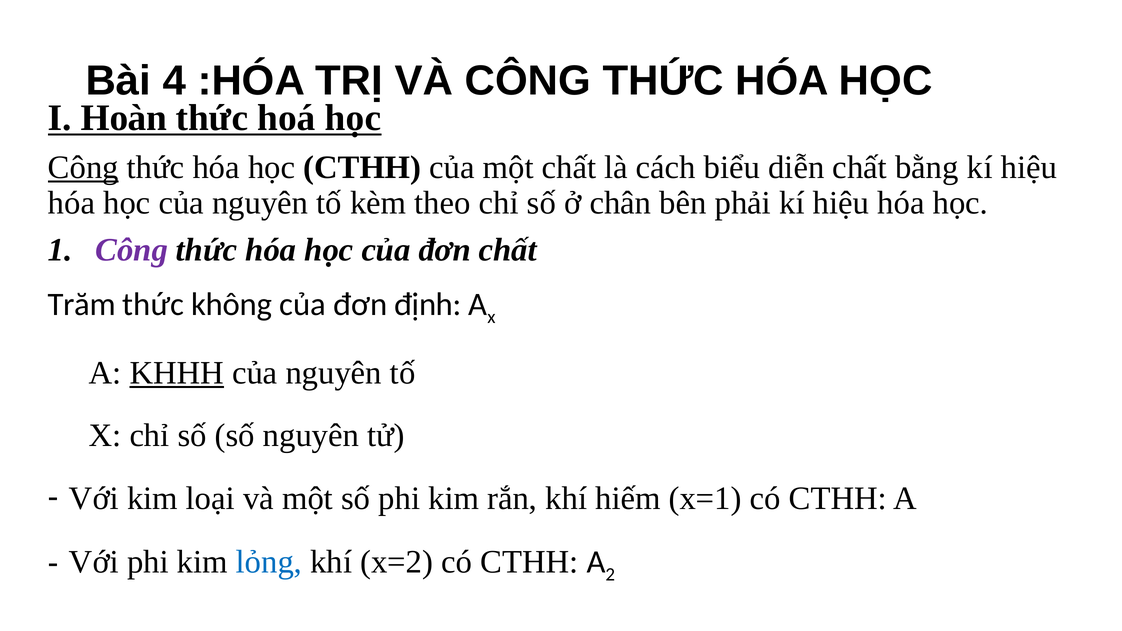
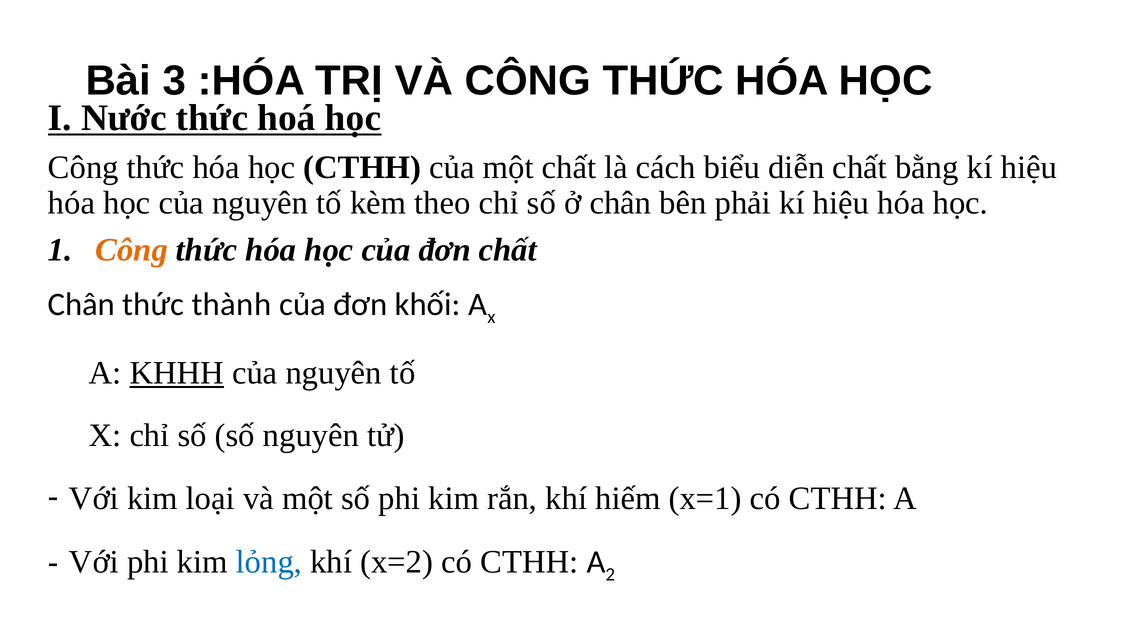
4: 4 -> 3 (174, 81)
Hoàn: Hoàn -> Nước (124, 118)
Công underline: present -> none (83, 168)
Công colour: purple -> orange (132, 250)
Trăm: Trăm -> Chân (82, 304)
không: không -> thành (231, 304)
định: định -> khối (428, 304)
